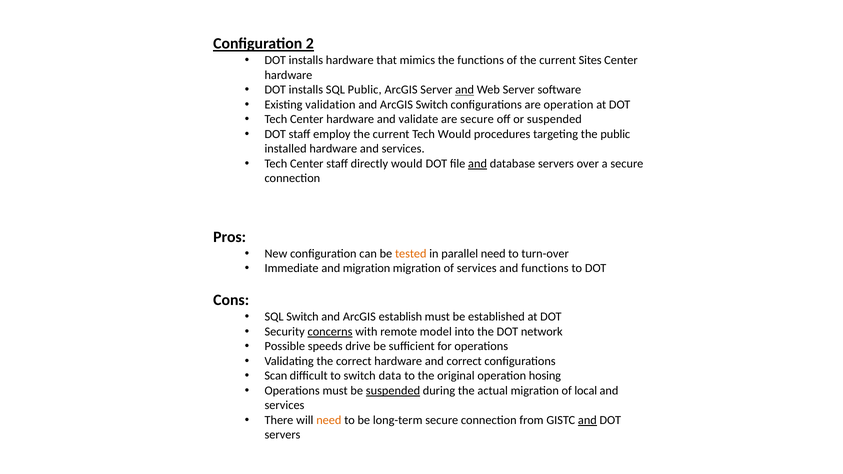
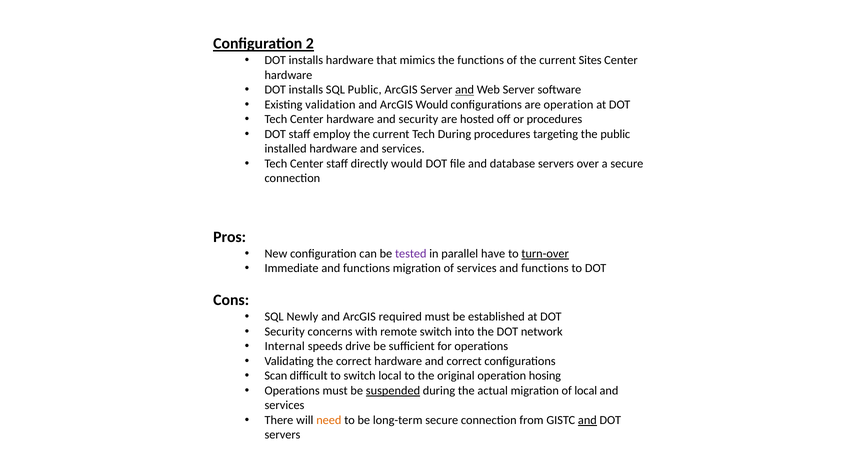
ArcGIS Switch: Switch -> Would (432, 105)
and validate: validate -> security (418, 119)
are secure: secure -> hosted (477, 119)
or suspended: suspended -> procedures (554, 119)
Tech Would: Would -> During (454, 134)
and underline: present -> none (478, 164)
tested colour: orange -> purple (411, 254)
parallel need: need -> have (493, 254)
turn-over underline: none -> present (545, 254)
Immediate and migration: migration -> functions (366, 269)
SQL Switch: Switch -> Newly (302, 317)
establish: establish -> required (400, 317)
concerns underline: present -> none (330, 332)
remote model: model -> switch (436, 332)
Possible: Possible -> Internal (285, 347)
switch data: data -> local (390, 376)
